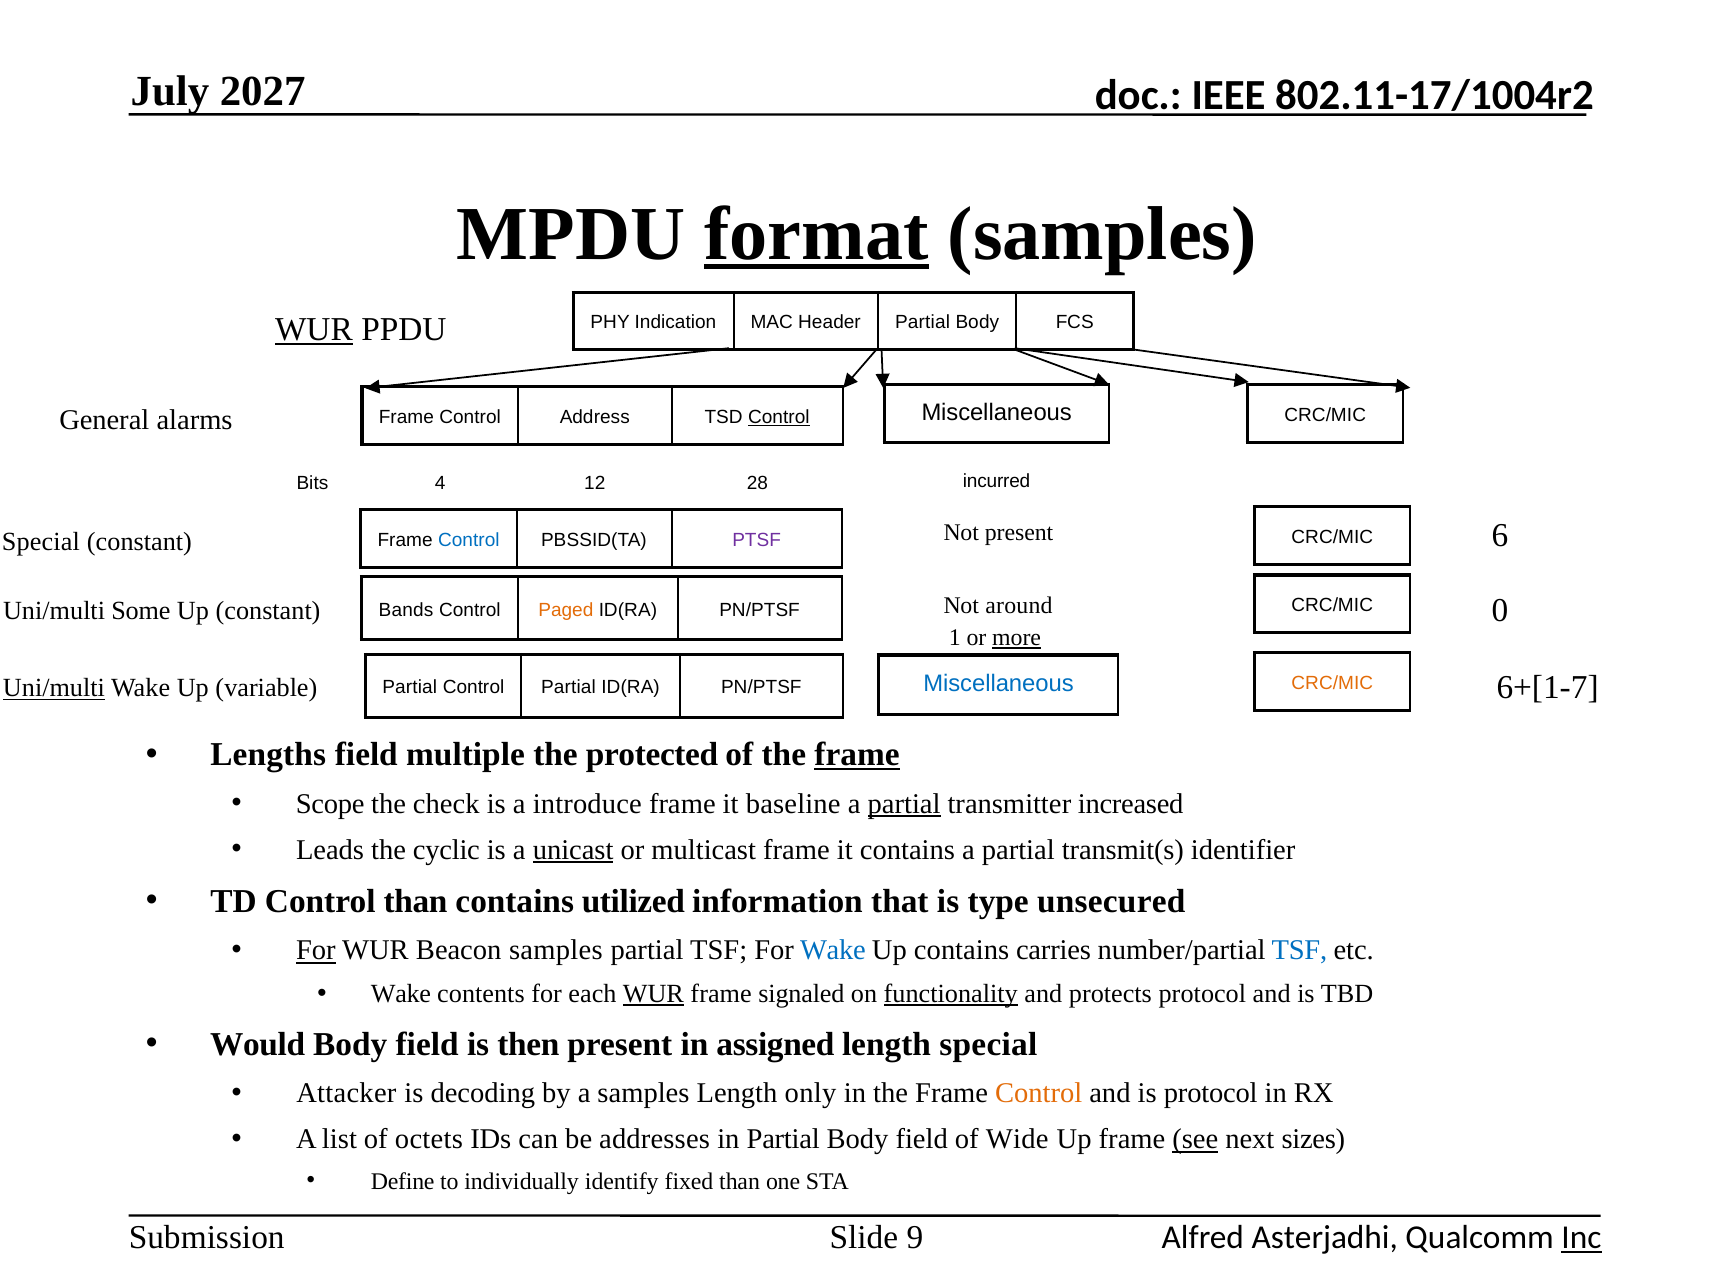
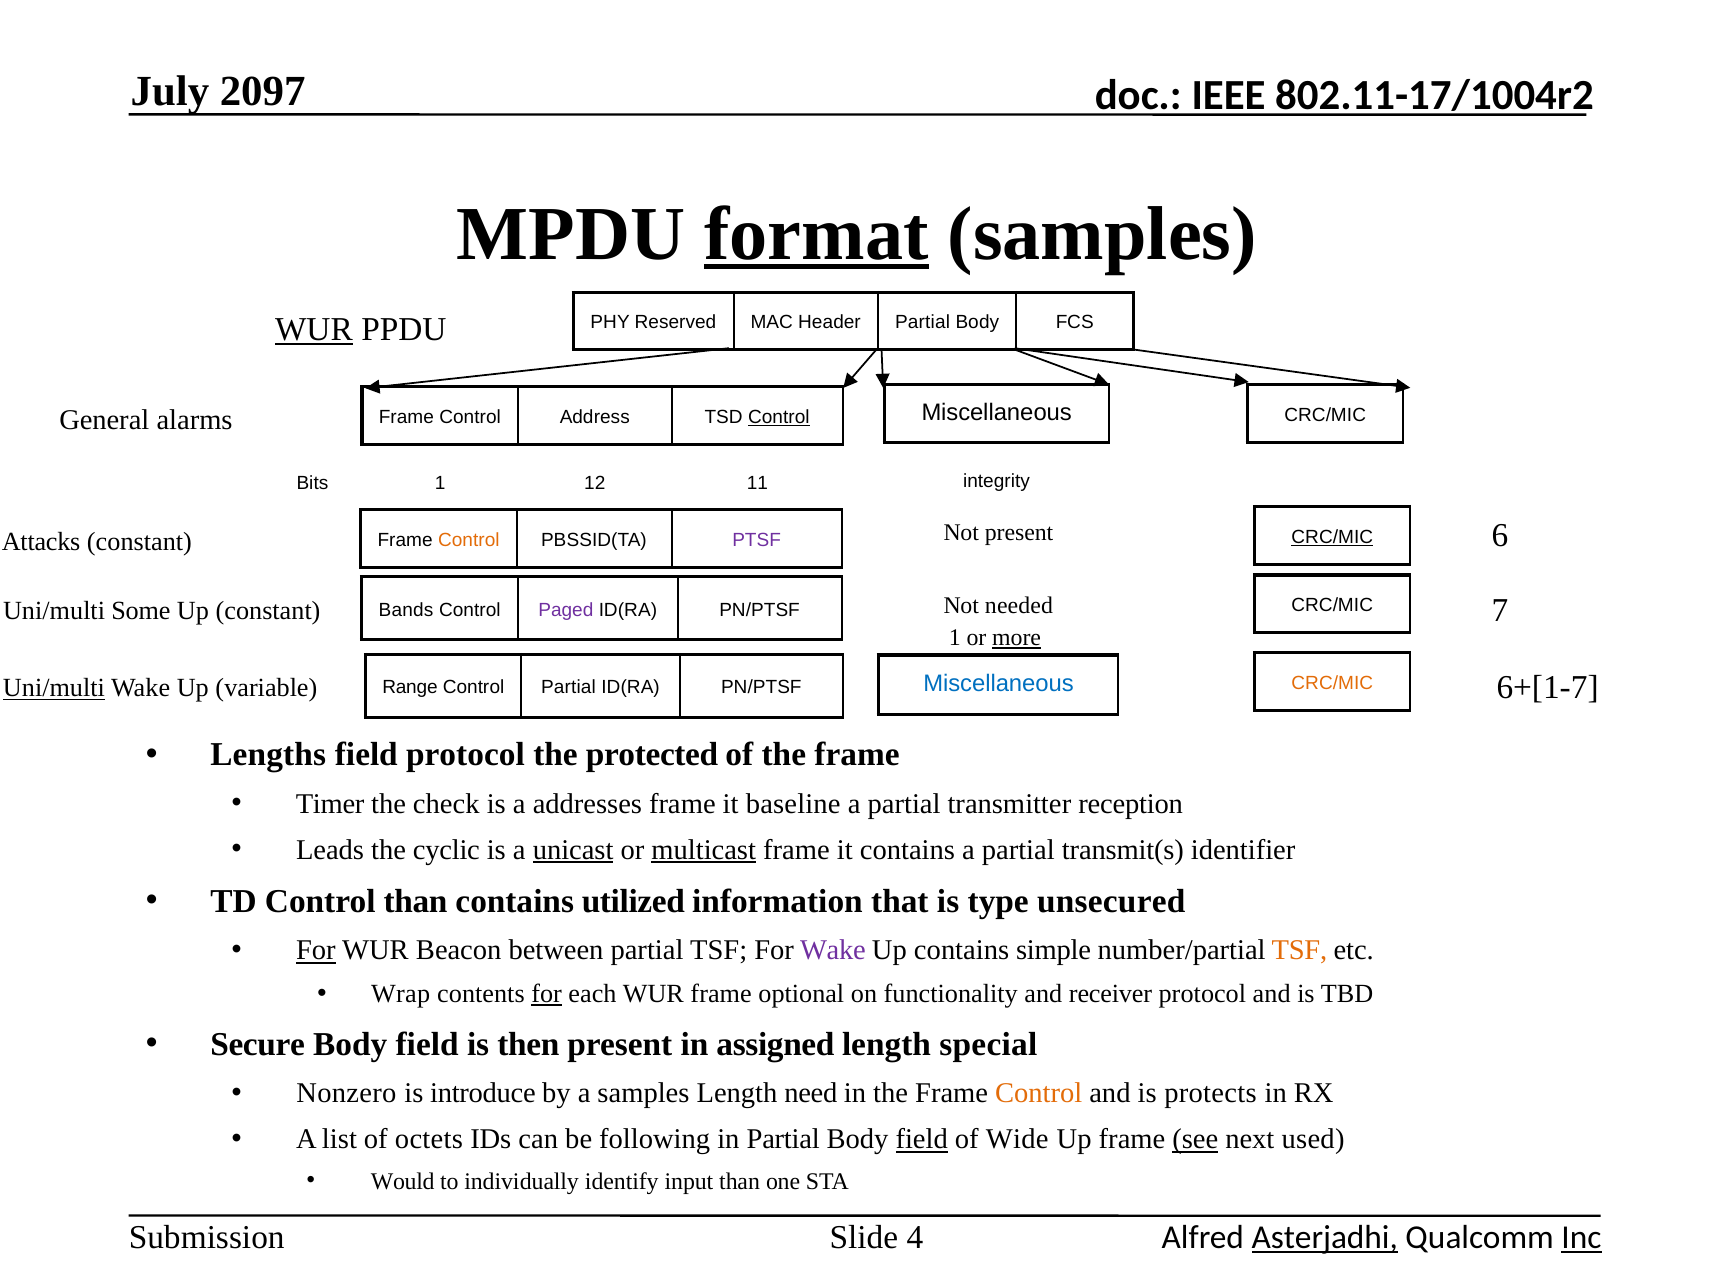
2027: 2027 -> 2097 (263, 91)
Indication: Indication -> Reserved (675, 322)
incurred: incurred -> integrity (996, 481)
Bits 4: 4 -> 1 (440, 483)
28: 28 -> 11 (757, 483)
CRC/MIC underline: none -> present (1332, 537)
Special: Special -> Attacks (41, 541)
Control colour: blue -> orange (469, 540)
around: around -> needed (1019, 605)
0: 0 -> 7 (1500, 610)
Paged colour: orange -> purple (566, 609)
variable Partial: Partial -> Range (410, 687)
field multiple: multiple -> protocol (465, 754)
frame underline: present -> none (857, 754)
Scope: Scope -> Timer (330, 803)
introduce: introduce -> addresses (587, 803)
partial underline: present -> none (904, 803)
increased: increased -> reception (1131, 803)
multicast underline: none -> present (704, 849)
Beacon samples: samples -> between (556, 950)
Wake colour: blue -> purple (833, 950)
carries: carries -> simple (1053, 950)
TSF colour: blue -> orange (1299, 950)
Wake: Wake -> Wrap (401, 993)
for underline: none -> present (547, 993)
WUR underline: present -> none (653, 993)
signaled: signaled -> optional (801, 993)
functionality underline: present -> none (951, 993)
protects: protects -> receiver (1111, 993)
Would: Would -> Secure (258, 1044)
Attacker: Attacker -> Nonzero (346, 1093)
decoding: decoding -> introduce (483, 1093)
only: only -> need (811, 1093)
is protocol: protocol -> protects (1210, 1093)
addresses: addresses -> following (655, 1139)
field underline: none -> present (922, 1139)
sizes: sizes -> used (1313, 1139)
Define: Define -> Would (403, 1181)
fixed: fixed -> input (689, 1181)
9: 9 -> 4 (915, 1237)
Asterjadhi underline: none -> present (1325, 1237)
